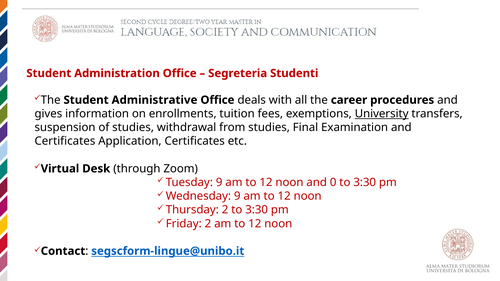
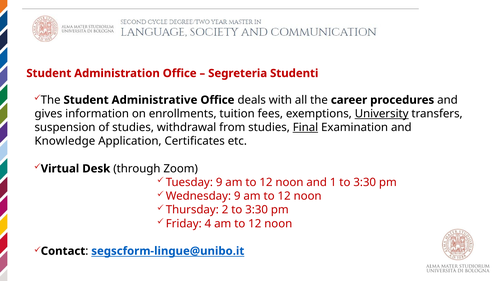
Final underline: none -> present (305, 128)
Certificates: Certificates -> Knowledge (65, 141)
0: 0 -> 1 (333, 183)
Friday 2: 2 -> 4 (208, 224)
